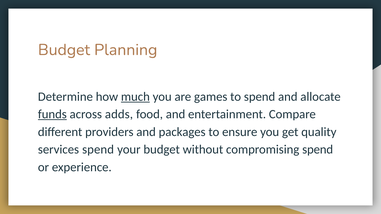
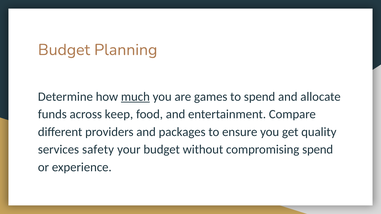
funds underline: present -> none (52, 114)
adds: adds -> keep (119, 114)
services spend: spend -> safety (98, 150)
